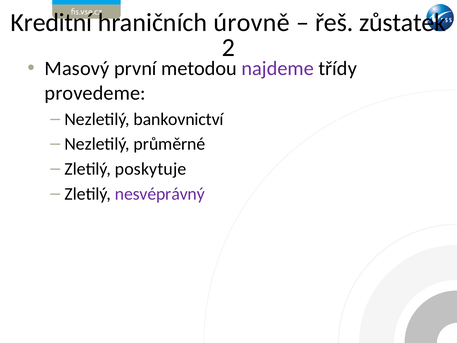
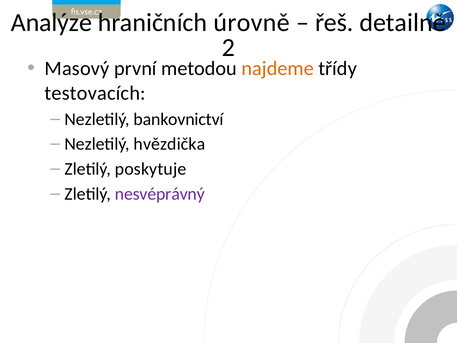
Kreditní: Kreditní -> Analýze (51, 23)
zůstatek: zůstatek -> detailně (402, 23)
najdeme colour: purple -> orange (278, 69)
provedeme: provedeme -> testovacích (95, 93)
průměrné: průměrné -> hvězdička (169, 144)
